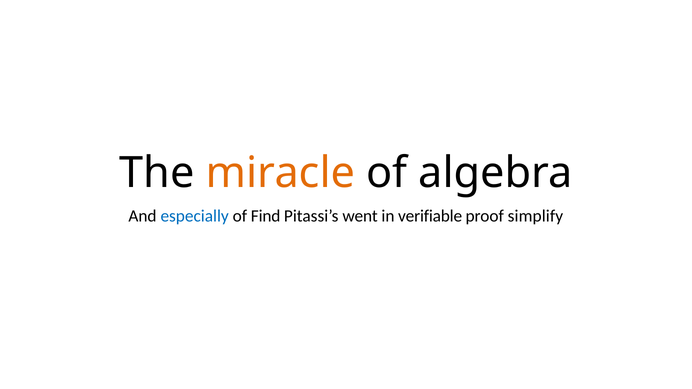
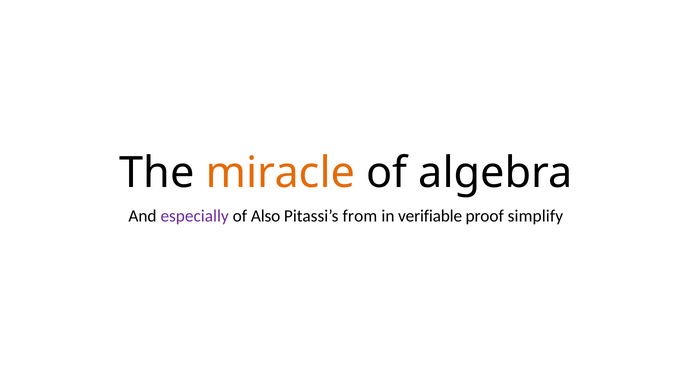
especially colour: blue -> purple (195, 216)
Find: Find -> Also (266, 216)
went: went -> from (360, 216)
